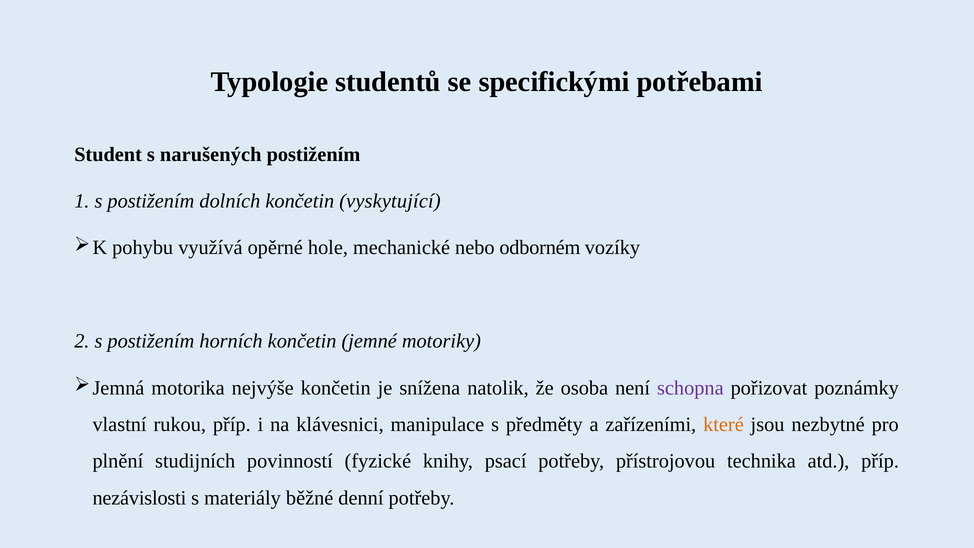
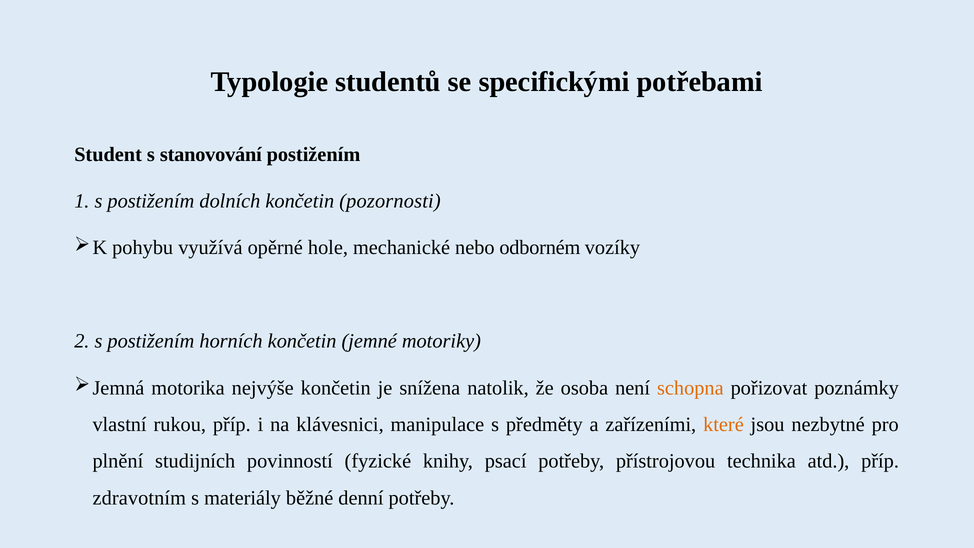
narušených: narušených -> stanovování (211, 154)
vyskytující: vyskytující -> pozornosti (390, 201)
schopna colour: purple -> orange (690, 388)
nezávislosti: nezávislosti -> zdravotním (139, 498)
